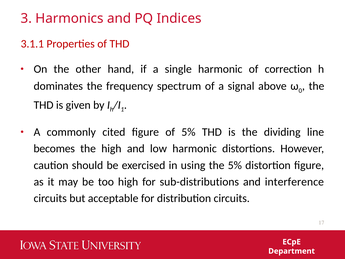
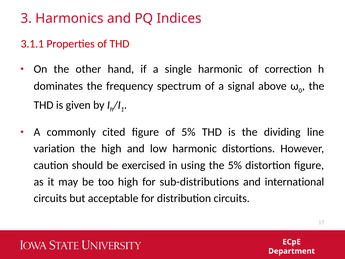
becomes: becomes -> variation (54, 148)
interference: interference -> international (294, 182)
